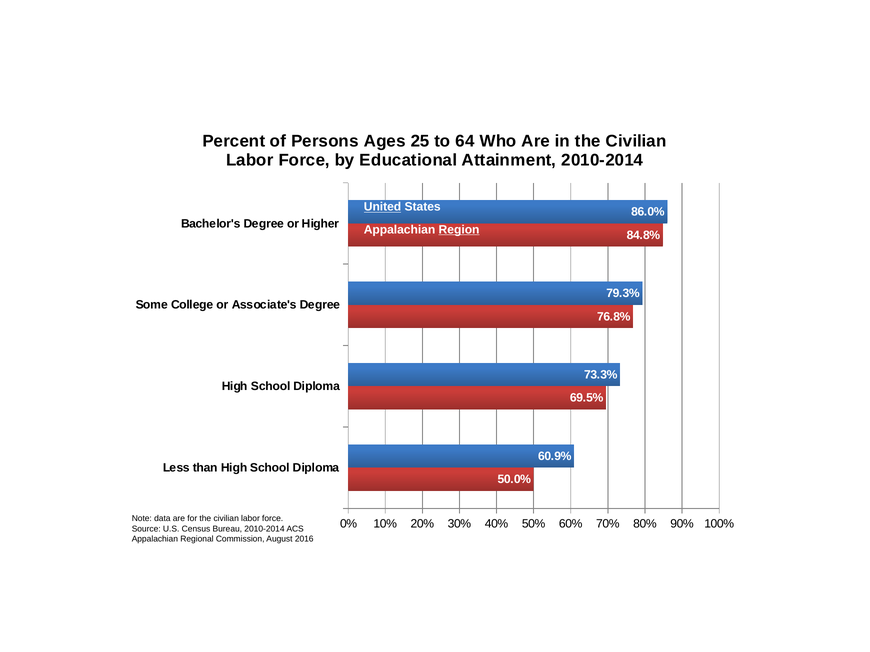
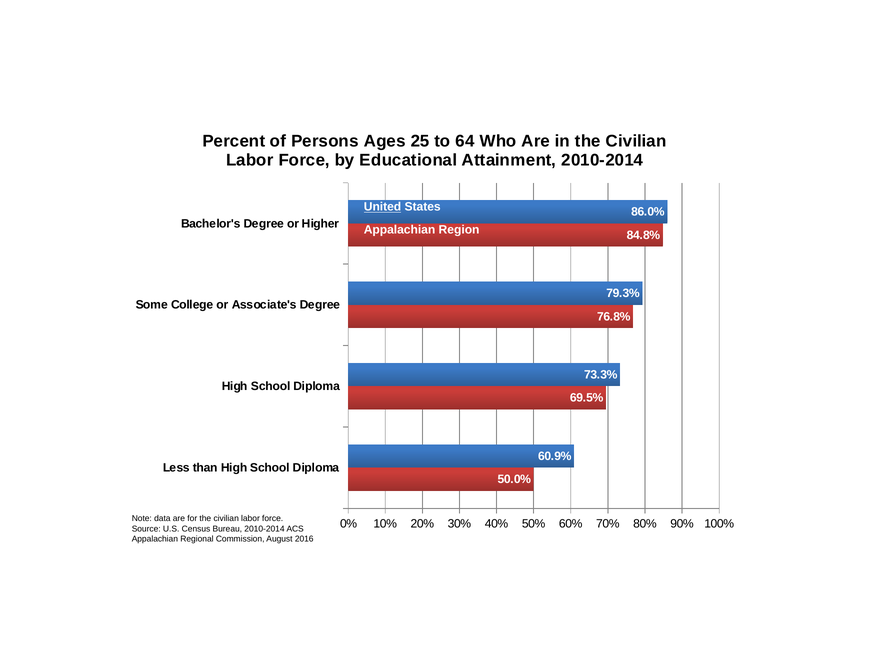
Region underline: present -> none (459, 230)
